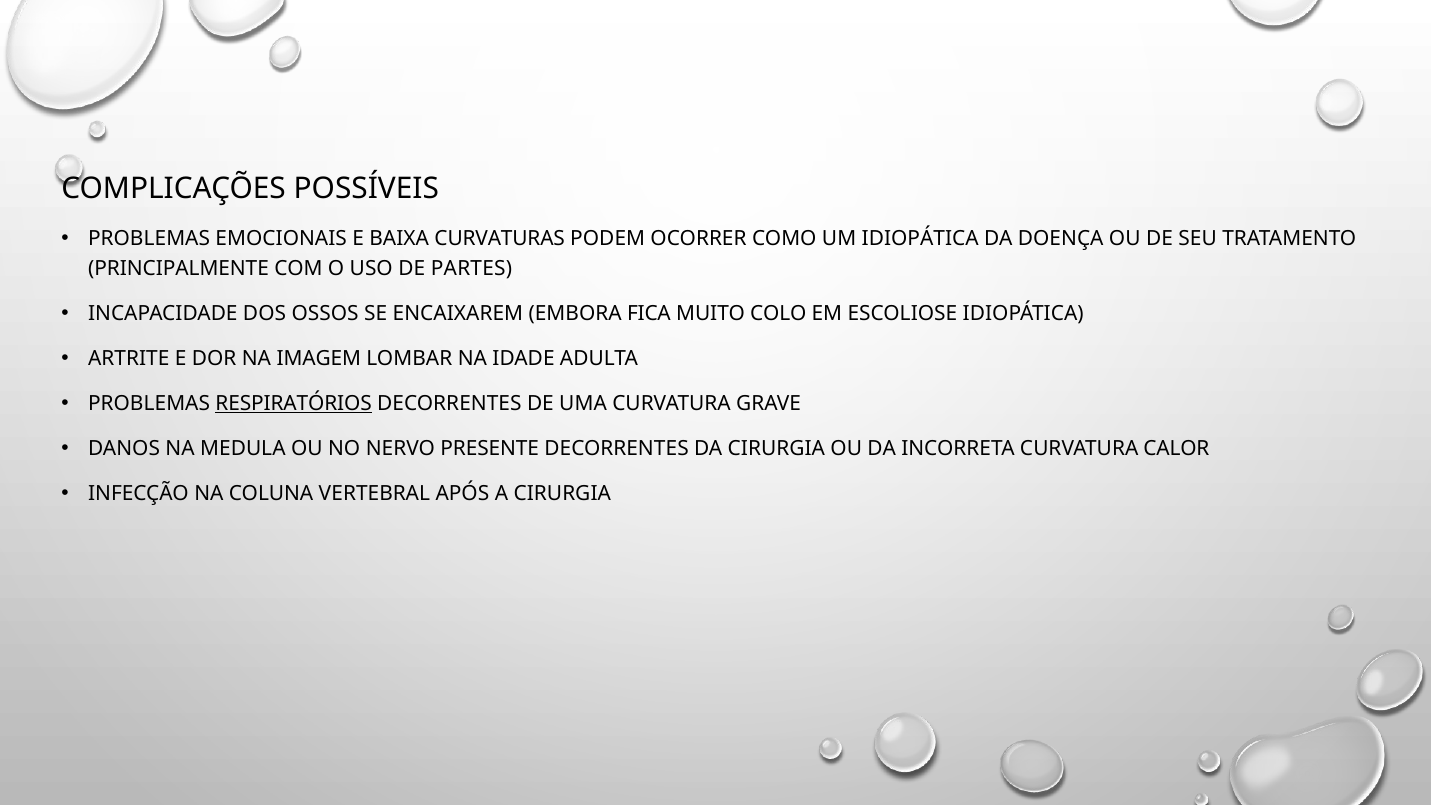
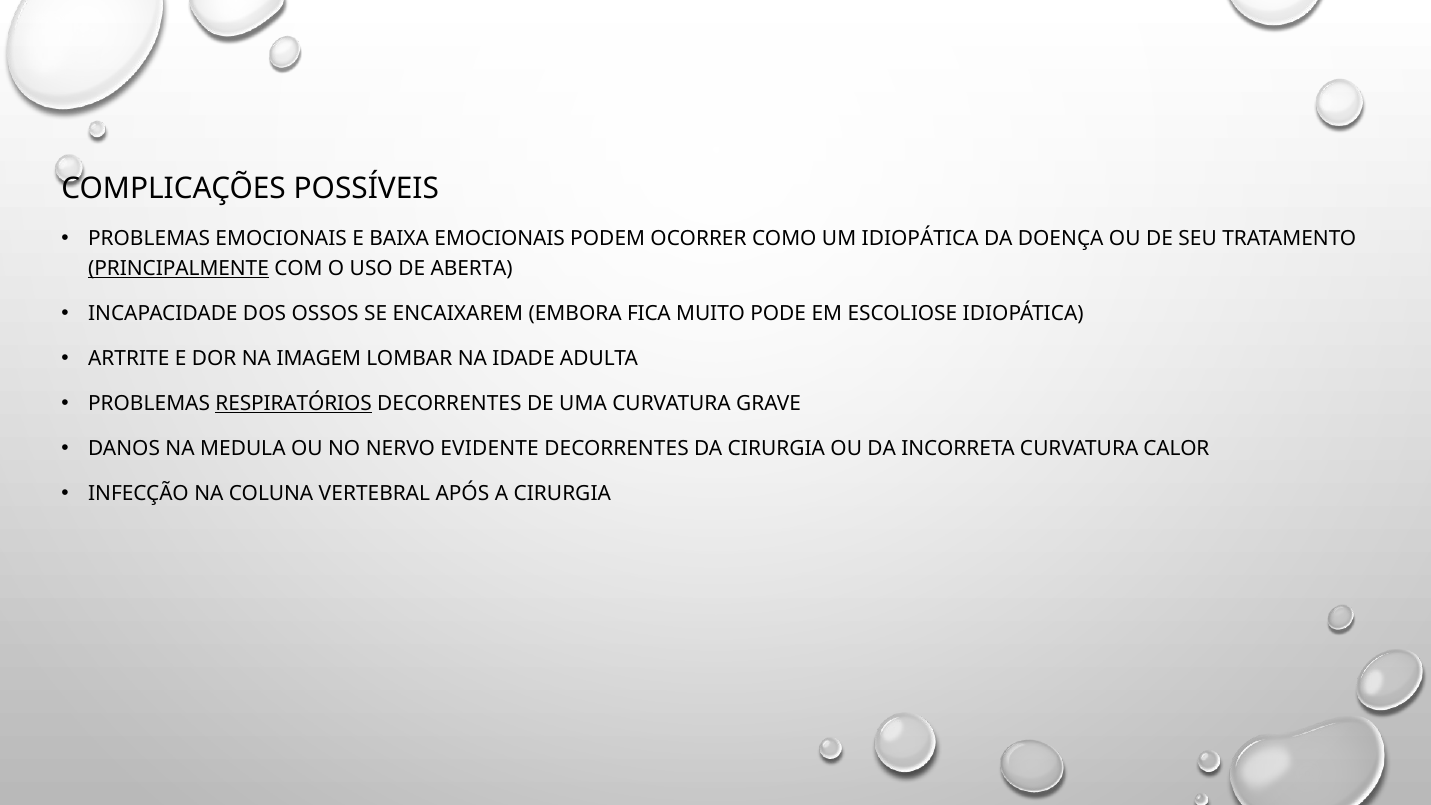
BAIXA CURVATURAS: CURVATURAS -> EMOCIONAIS (500, 238)
PRINCIPALMENTE underline: none -> present (179, 268)
PARTES: PARTES -> ABERTA (472, 268)
COLO: COLO -> PODE (778, 313)
PRESENTE: PRESENTE -> EVIDENTE (490, 448)
